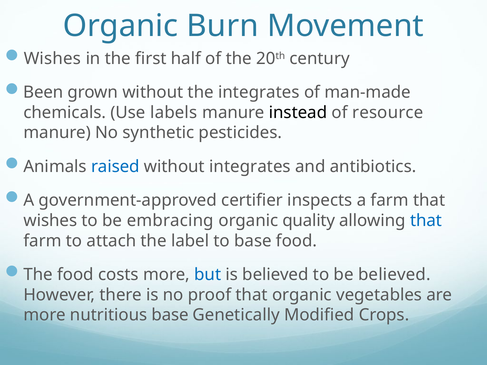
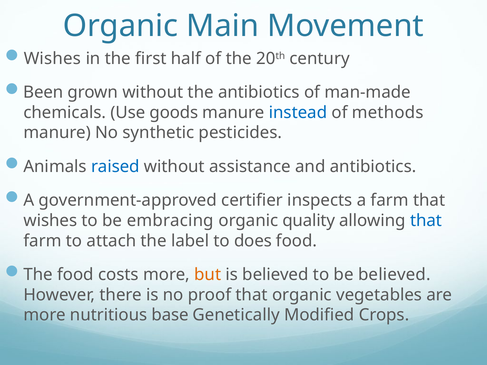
Burn: Burn -> Main (223, 26)
the integrates: integrates -> antibiotics (259, 92)
labels: labels -> goods (174, 113)
instead colour: black -> blue (298, 113)
resource: resource -> methods (388, 113)
without integrates: integrates -> assistance (250, 167)
to base: base -> does (253, 241)
but colour: blue -> orange (208, 275)
